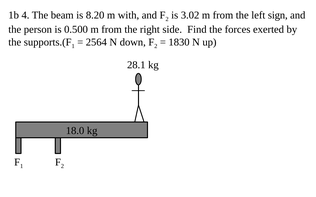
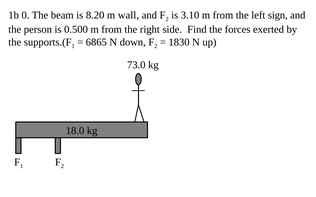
4: 4 -> 0 (25, 15)
with: with -> wall (128, 15)
3.02: 3.02 -> 3.10 (190, 15)
2564: 2564 -> 6865 (96, 42)
28.1: 28.1 -> 73.0 (136, 65)
